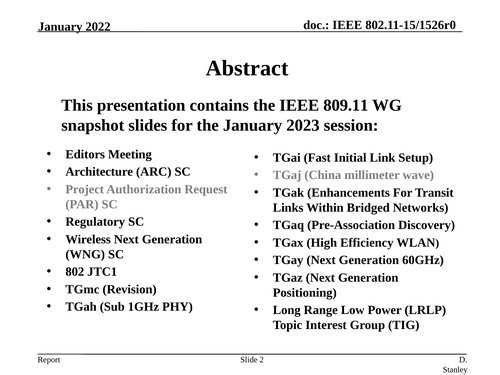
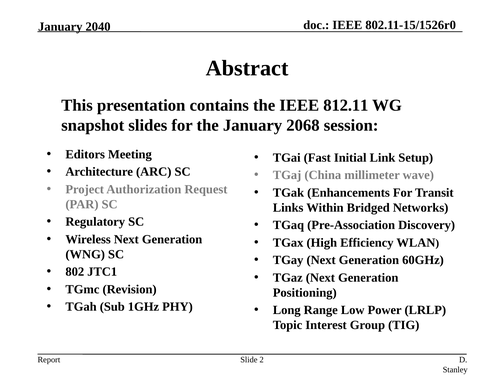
2022: 2022 -> 2040 (98, 27)
809.11: 809.11 -> 812.11 (346, 105)
2023: 2023 -> 2068 (303, 125)
